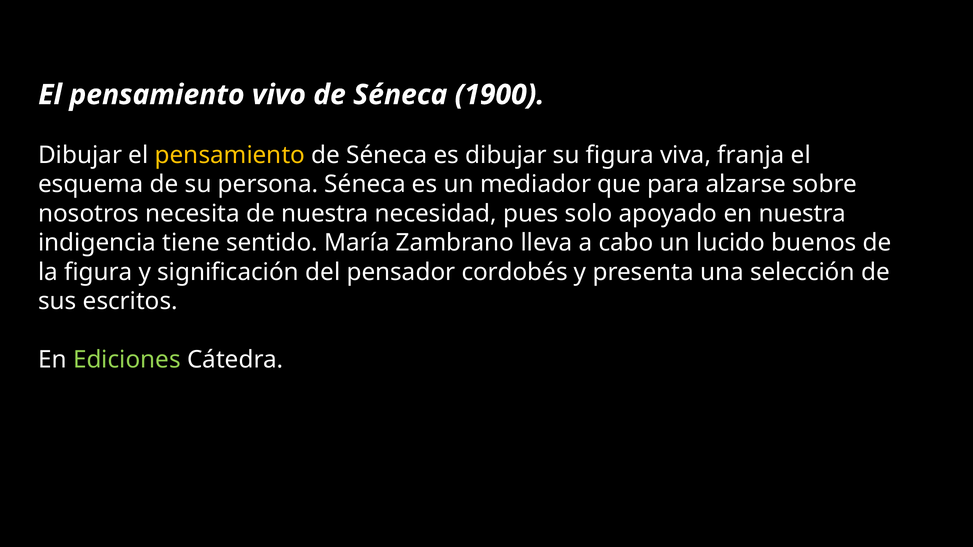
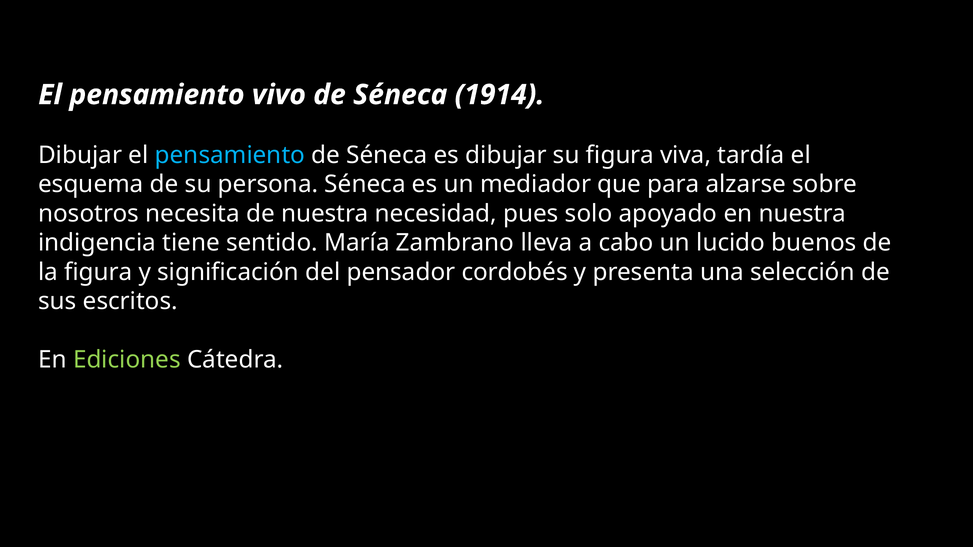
1900: 1900 -> 1914 (500, 95)
pensamiento colour: yellow -> light blue (230, 155)
franja: franja -> tardía (751, 155)
